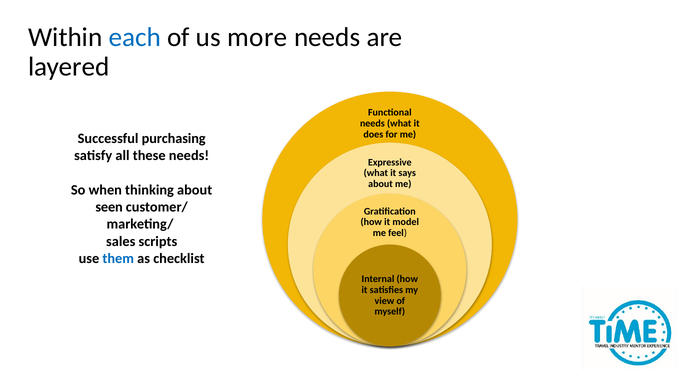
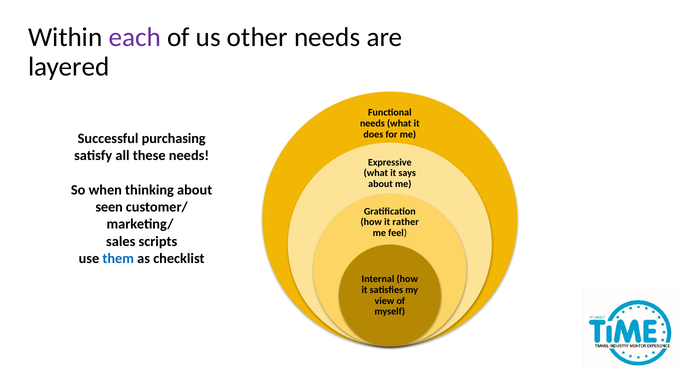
each colour: blue -> purple (135, 37)
more: more -> other (257, 37)
model: model -> rather (406, 222)
